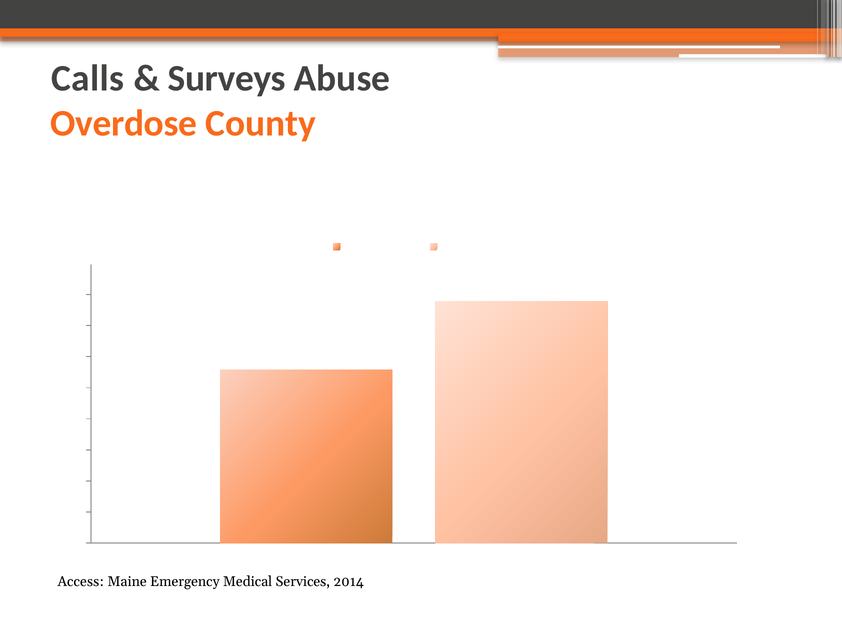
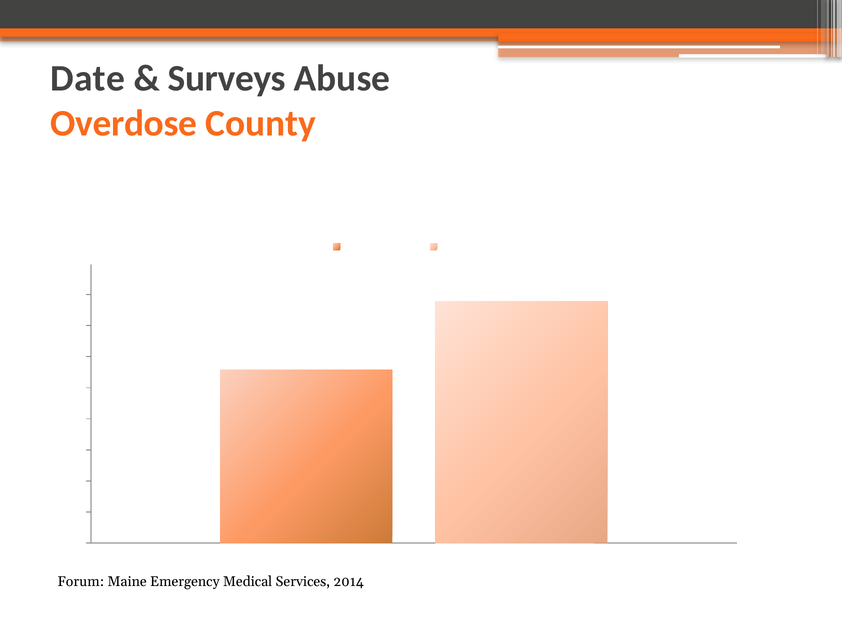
Calls: Calls -> Date (88, 78)
Access: Access -> Forum (81, 582)
